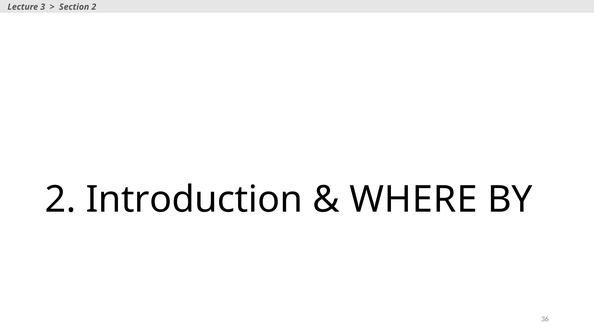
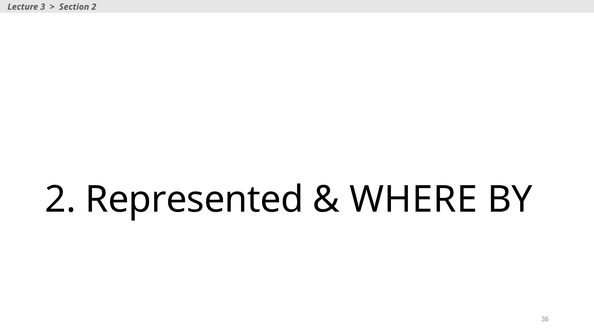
Introduction: Introduction -> Represented (194, 200)
